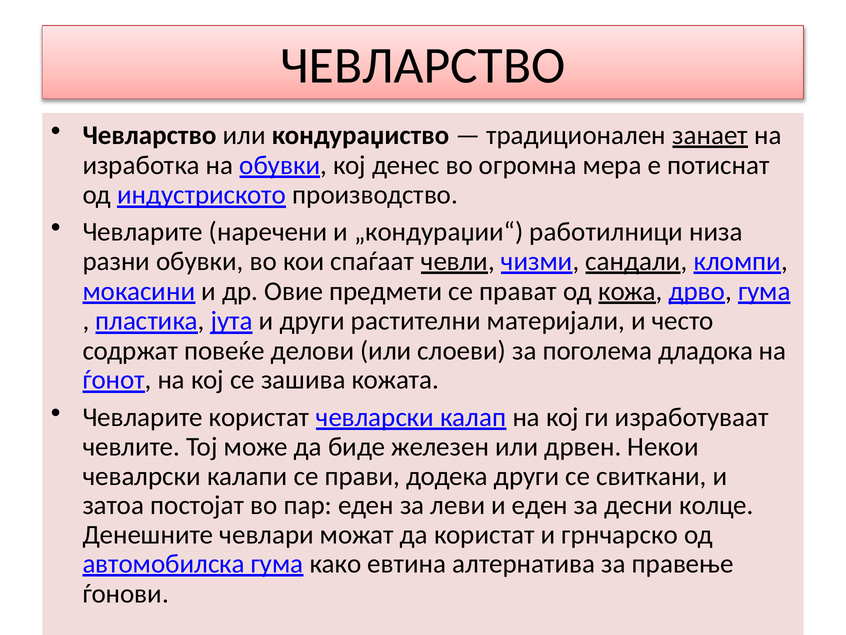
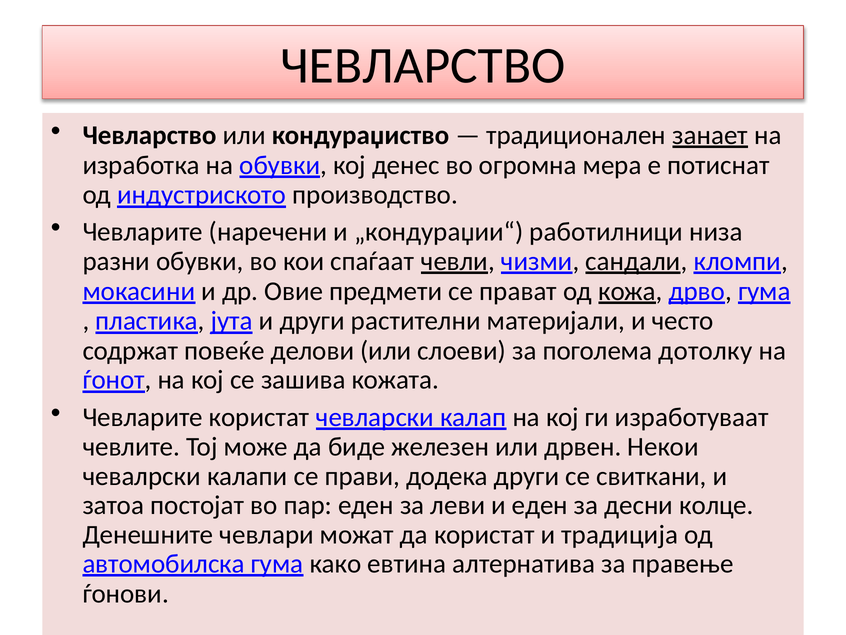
дладока: дладока -> дотолку (705, 351)
грнчарско: грнчарско -> традиција (620, 534)
